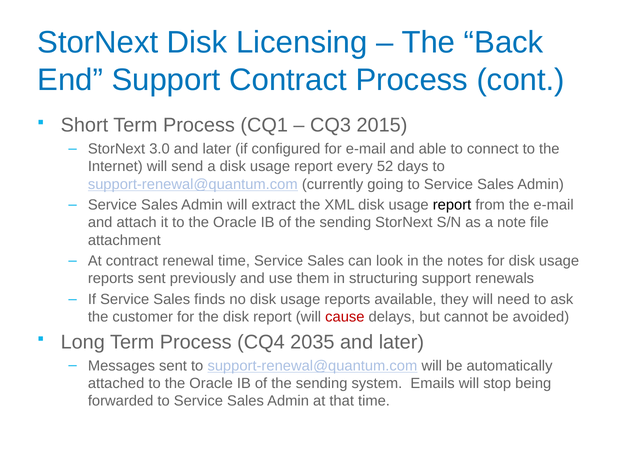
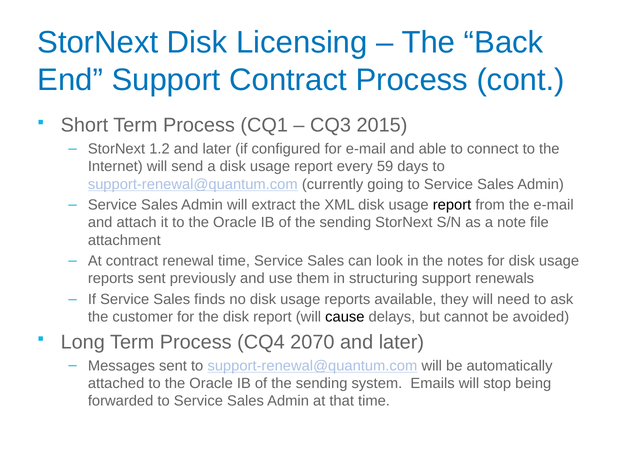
3.0: 3.0 -> 1.2 (160, 149)
52: 52 -> 59 (385, 167)
cause colour: red -> black (345, 317)
2035: 2035 -> 2070 (312, 342)
